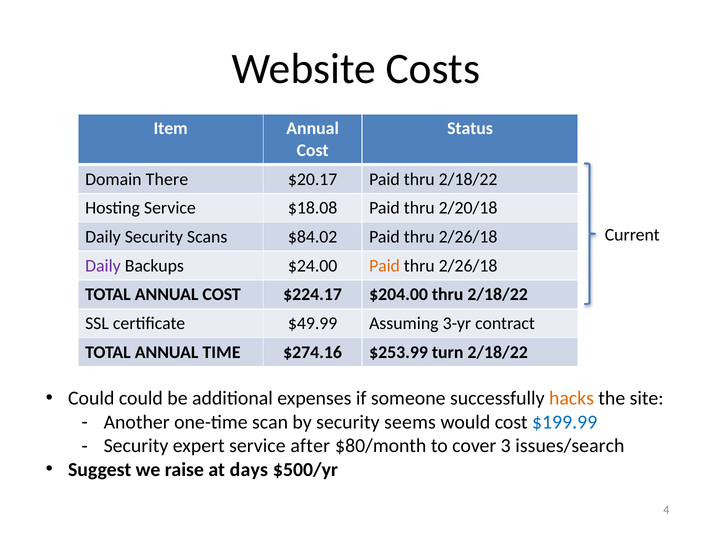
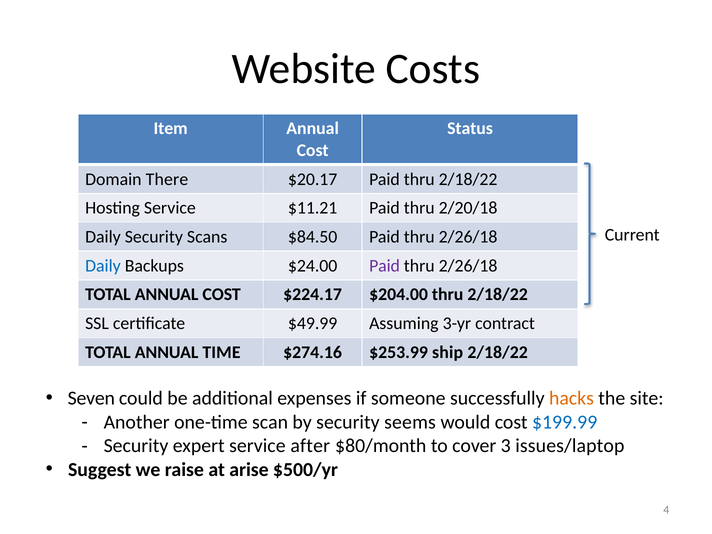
$18.08: $18.08 -> $11.21 (313, 208)
$84.02: $84.02 -> $84.50 (313, 237)
Daily colour: purple -> blue (103, 266)
Paid colour: orange -> purple (385, 266)
turn: turn -> ship (448, 352)
Could: Could -> Seven (91, 398)
issues/search: issues/search -> issues/laptop (570, 446)
days: days -> arise (249, 470)
